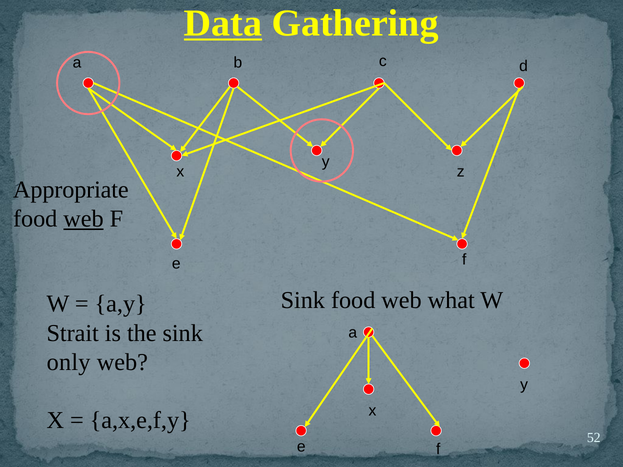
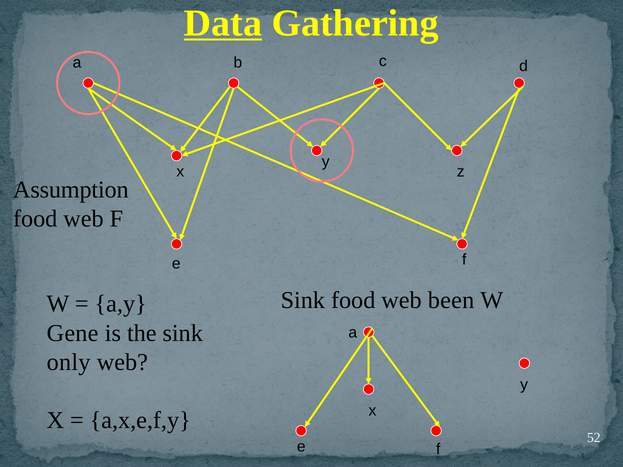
Appropriate: Appropriate -> Assumption (71, 190)
web underline: present -> none (84, 219)
what: what -> been (451, 301)
Strait: Strait -> Gene (73, 333)
